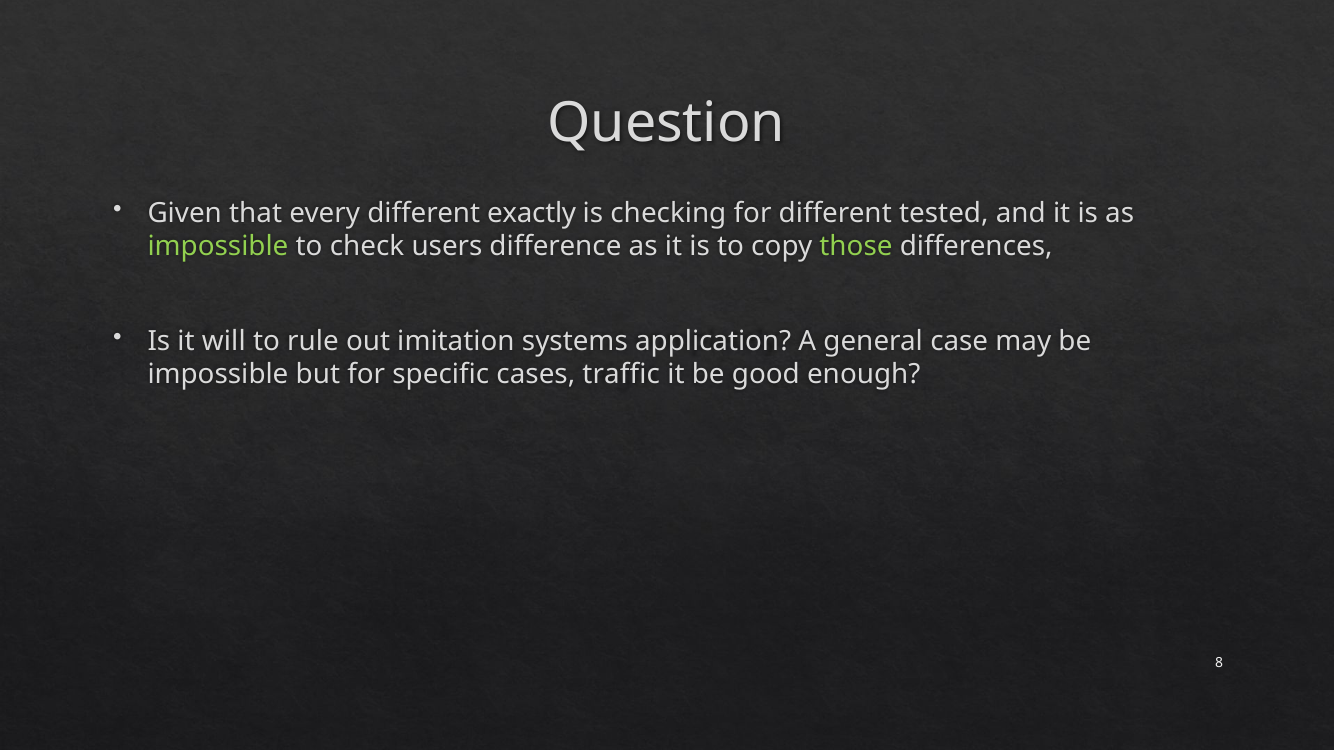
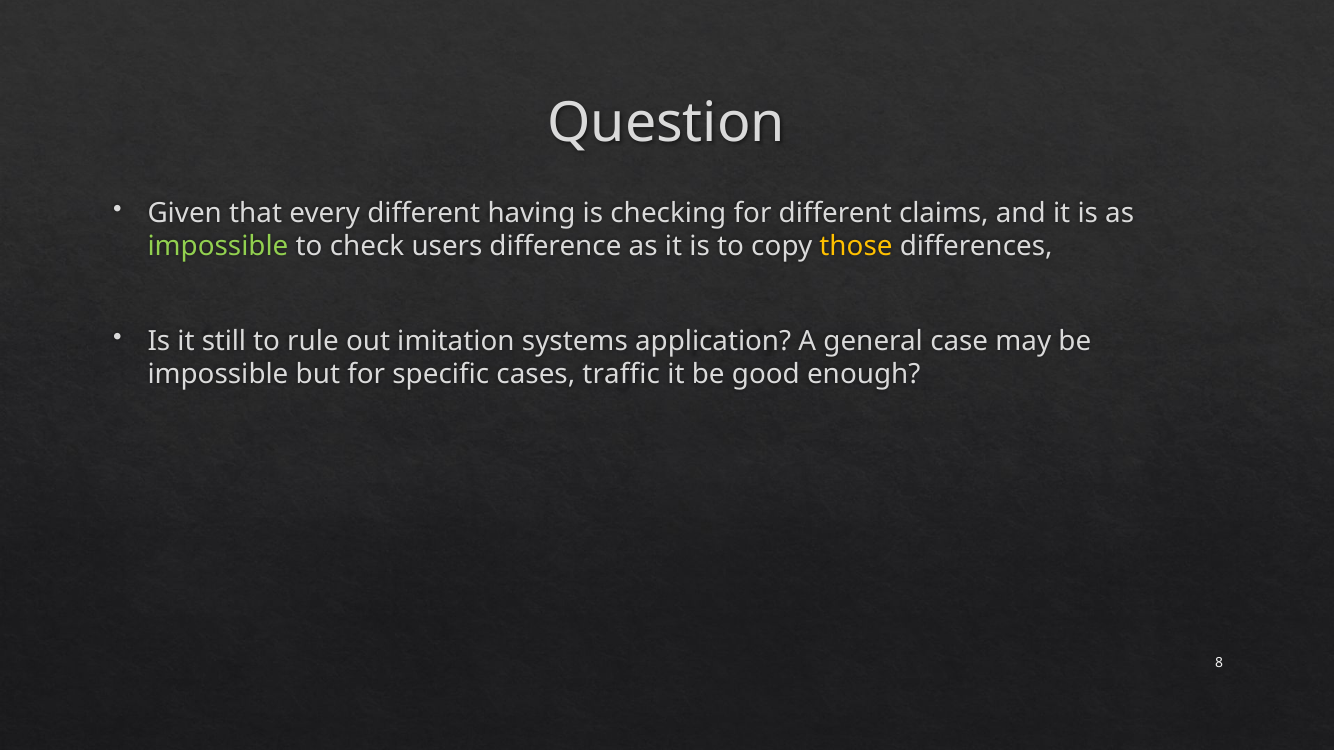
exactly: exactly -> having (531, 213)
tested: tested -> claims (944, 213)
those colour: light green -> yellow (856, 247)
will: will -> still (224, 341)
